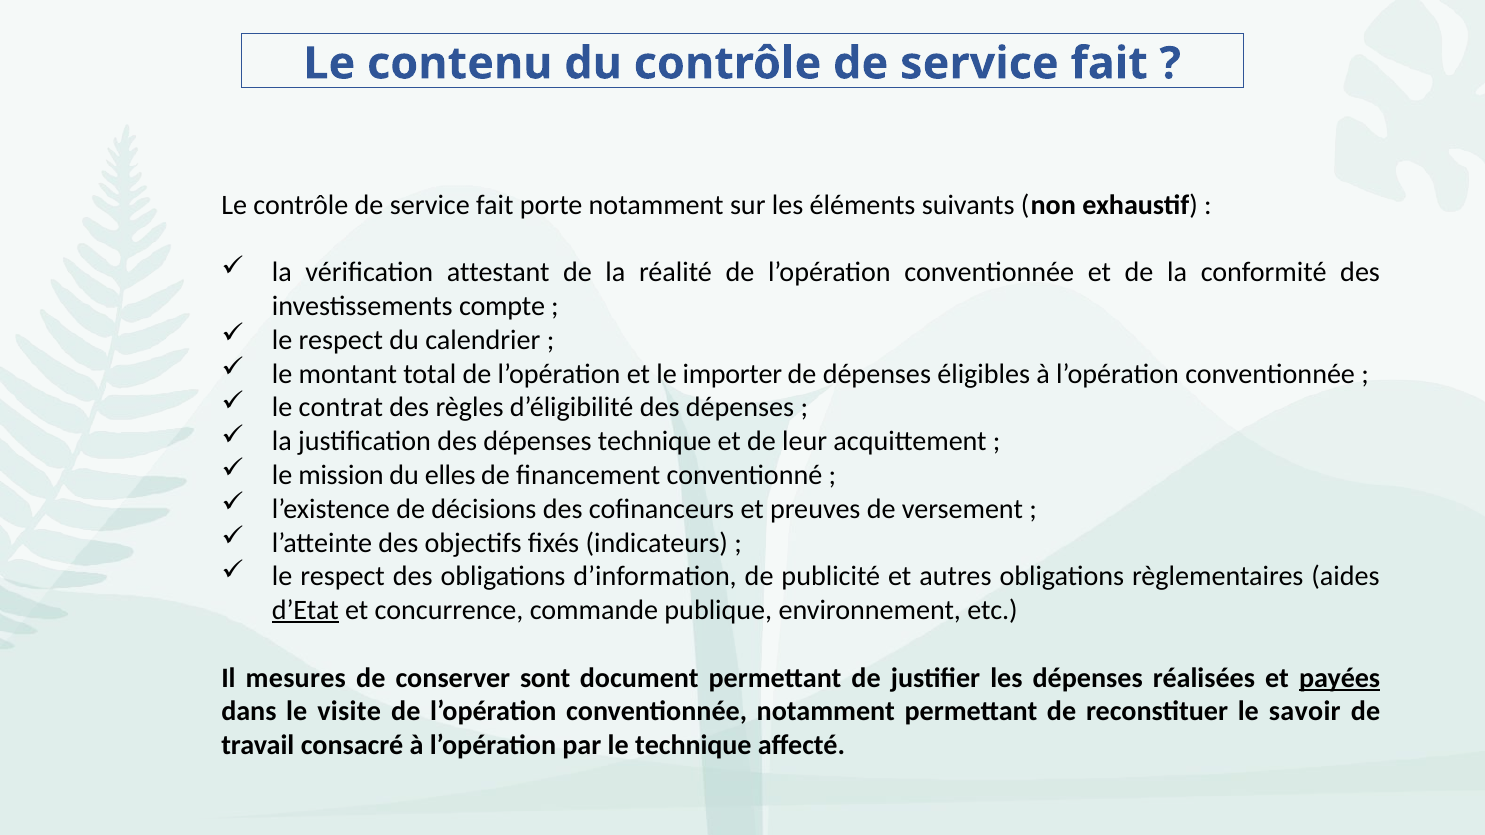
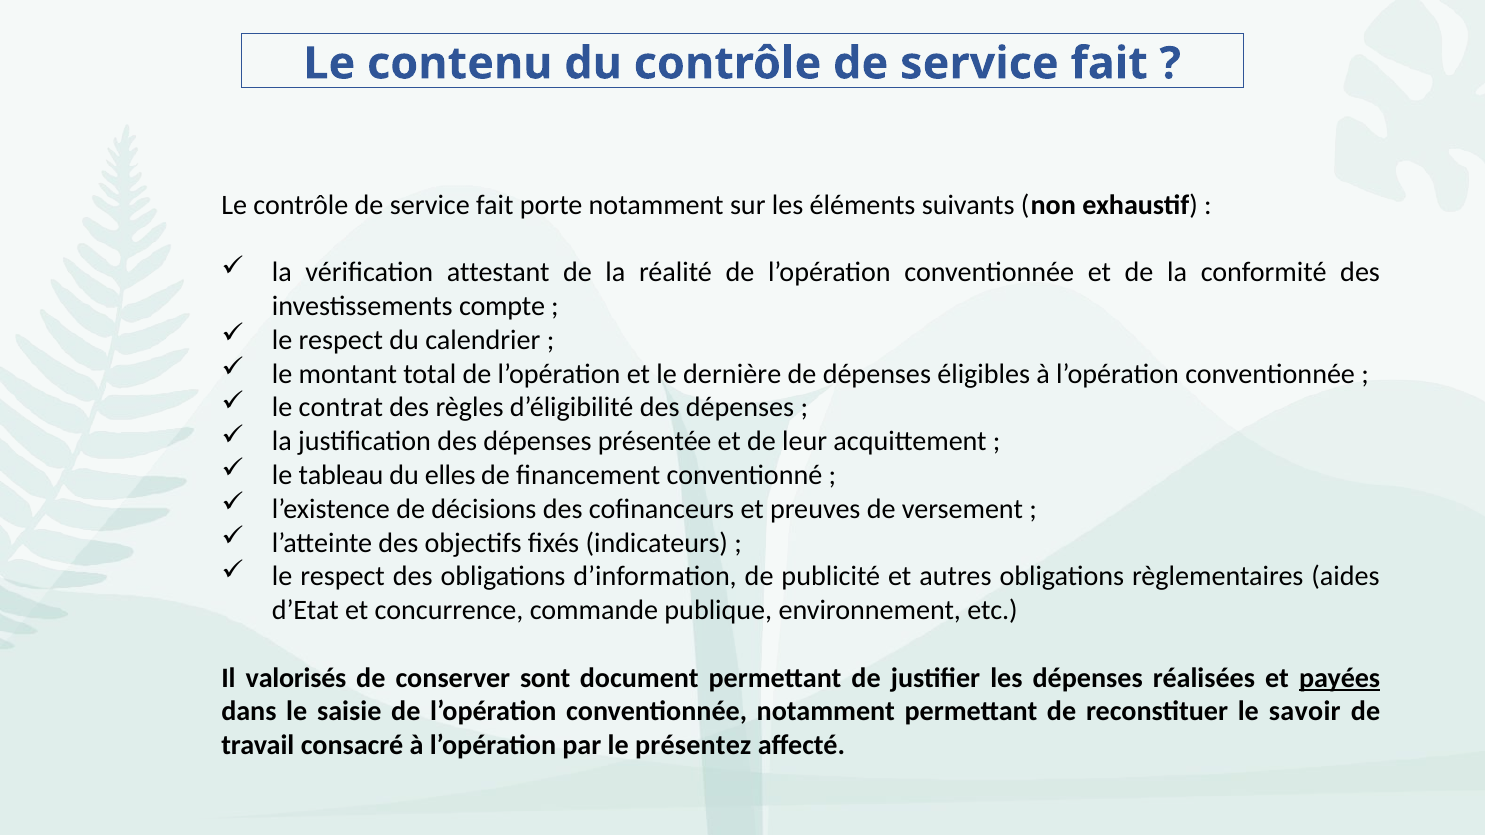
importer: importer -> dernière (732, 374)
dépenses technique: technique -> présentée (655, 442)
mission: mission -> tableau (341, 475)
d’Etat underline: present -> none (305, 611)
mesures: mesures -> valorisés (296, 678)
visite: visite -> saisie (349, 712)
le technique: technique -> présentez (693, 746)
